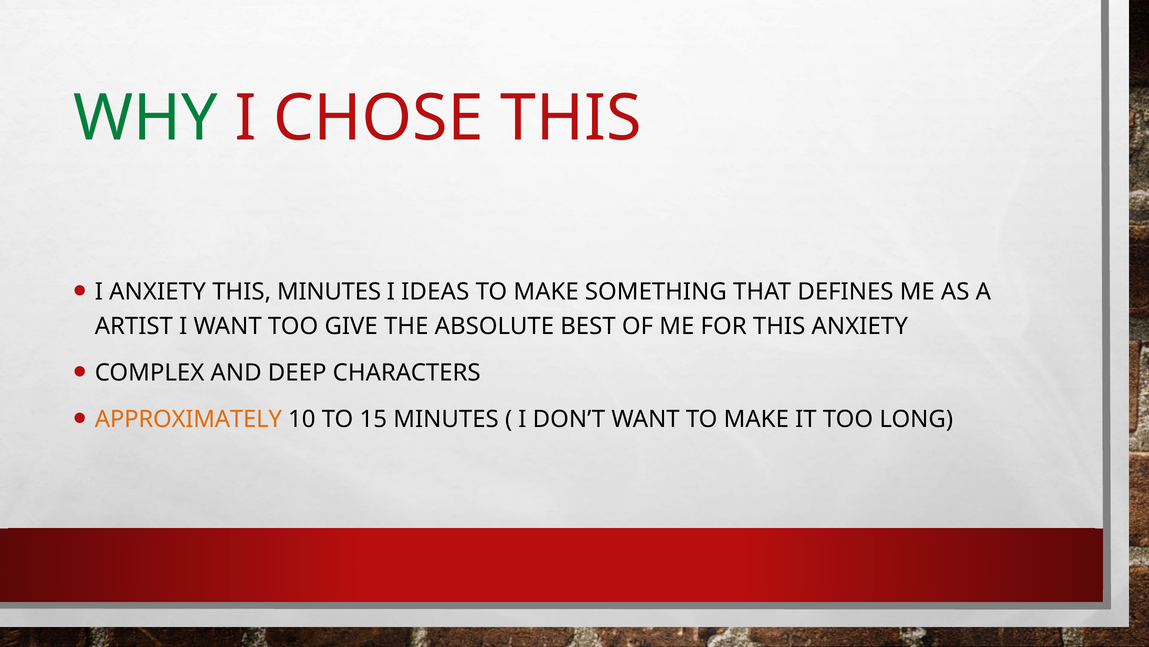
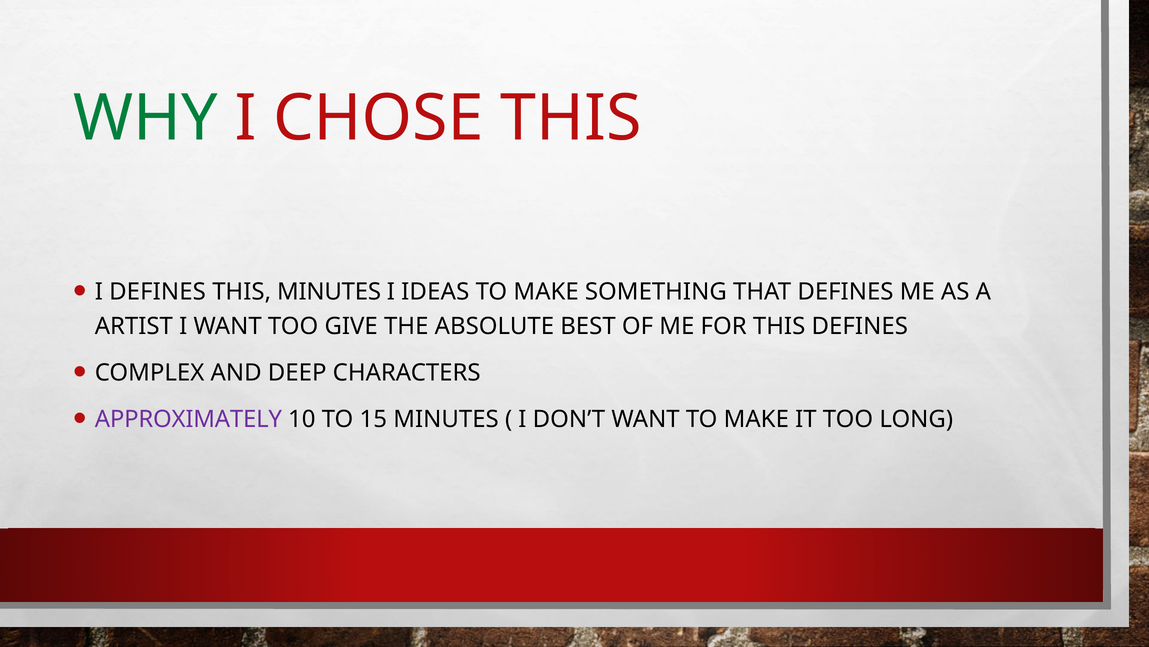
I ANXIETY: ANXIETY -> DEFINES (157, 291)
THIS ANXIETY: ANXIETY -> DEFINES (860, 326)
APPROXIMATELY colour: orange -> purple (188, 419)
